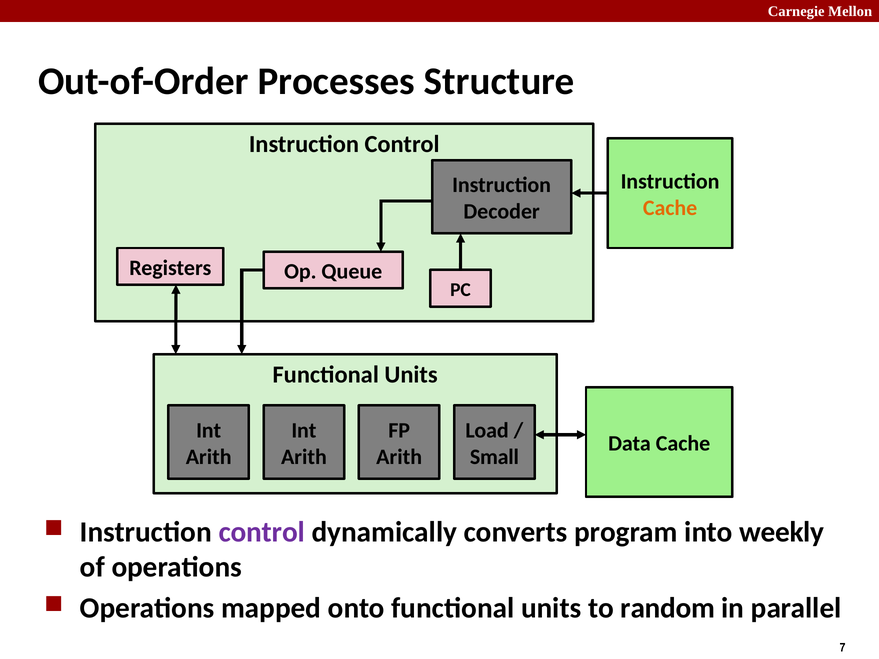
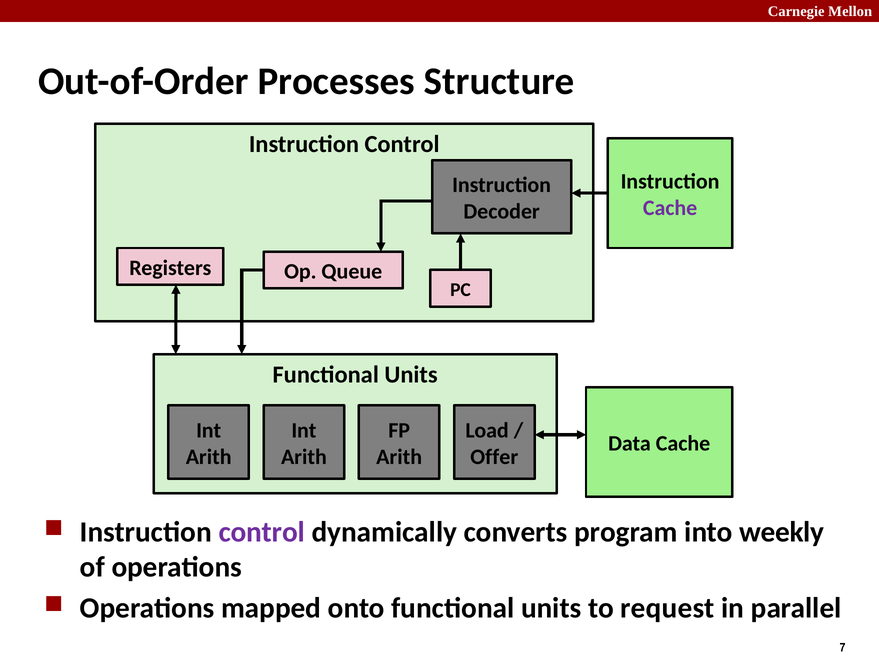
Cache colour: orange -> purple (670, 208)
Small: Small -> Offer (494, 457)
random: random -> request (667, 608)
